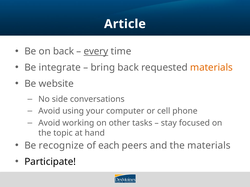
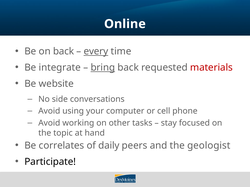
Article: Article -> Online (125, 24)
bring underline: none -> present (103, 68)
materials colour: orange -> red (211, 68)
recognize: recognize -> correlates (61, 146)
each: each -> daily (109, 146)
the materials: materials -> geologist (209, 146)
